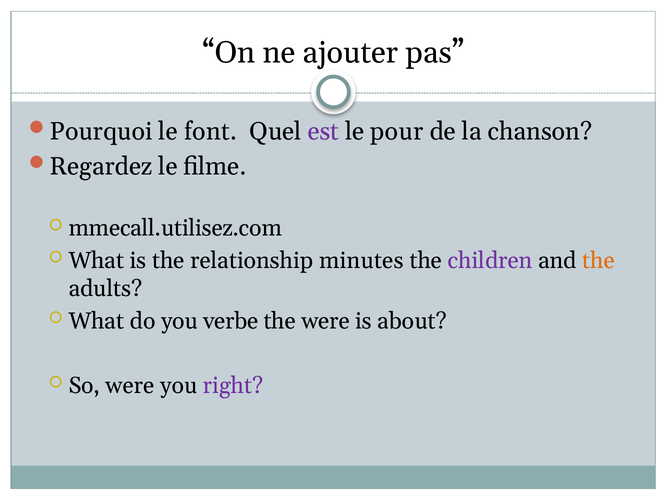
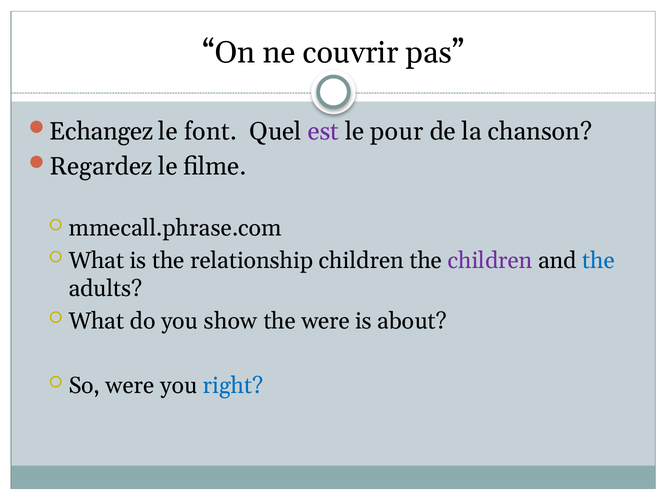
ajouter: ajouter -> couvrir (351, 53)
Pourquoi: Pourquoi -> Echangez (101, 131)
mmecall.utilisez.com: mmecall.utilisez.com -> mmecall.phrase.com (175, 228)
relationship minutes: minutes -> children (361, 261)
the colour: orange -> blue (599, 261)
verbe: verbe -> show (231, 321)
right colour: purple -> blue (233, 386)
